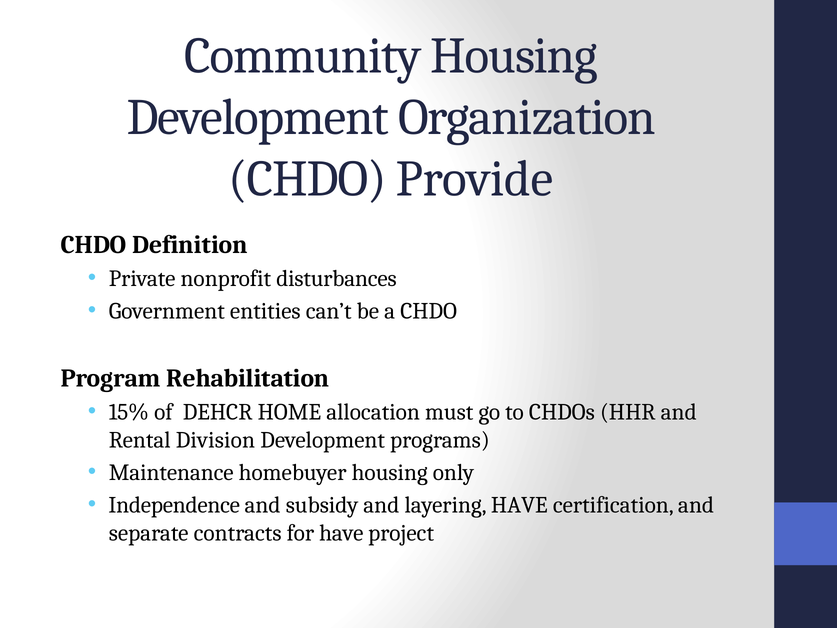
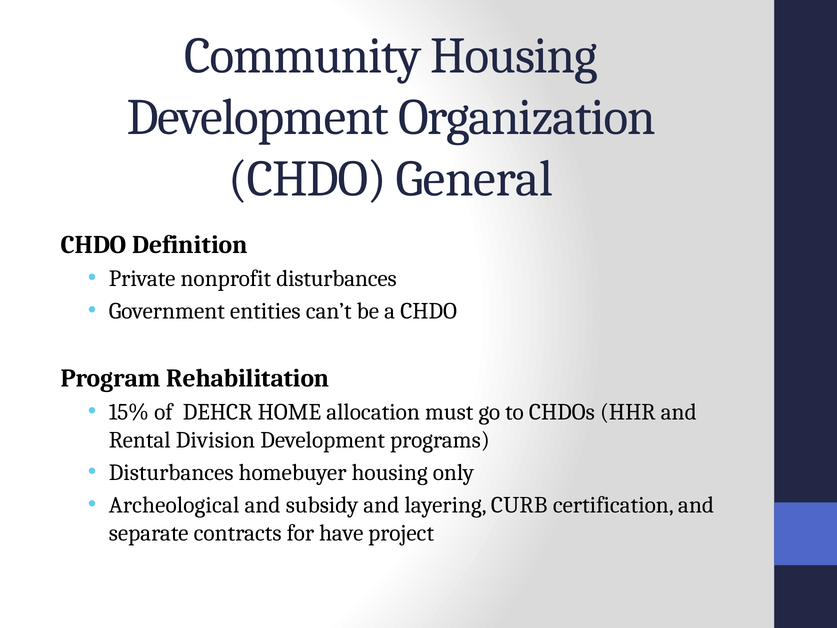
Provide: Provide -> General (474, 179)
Maintenance: Maintenance -> Disturbances (171, 472)
Independence: Independence -> Archeological (174, 505)
layering HAVE: HAVE -> CURB (519, 505)
